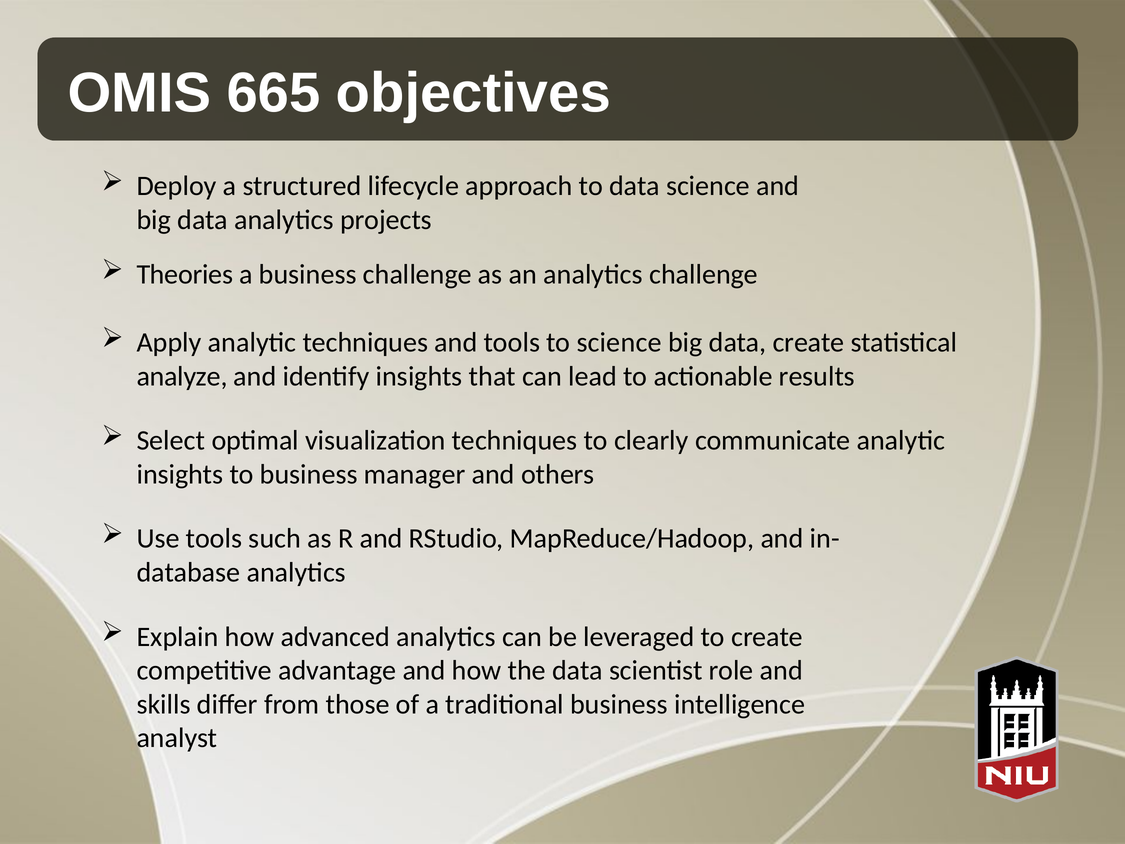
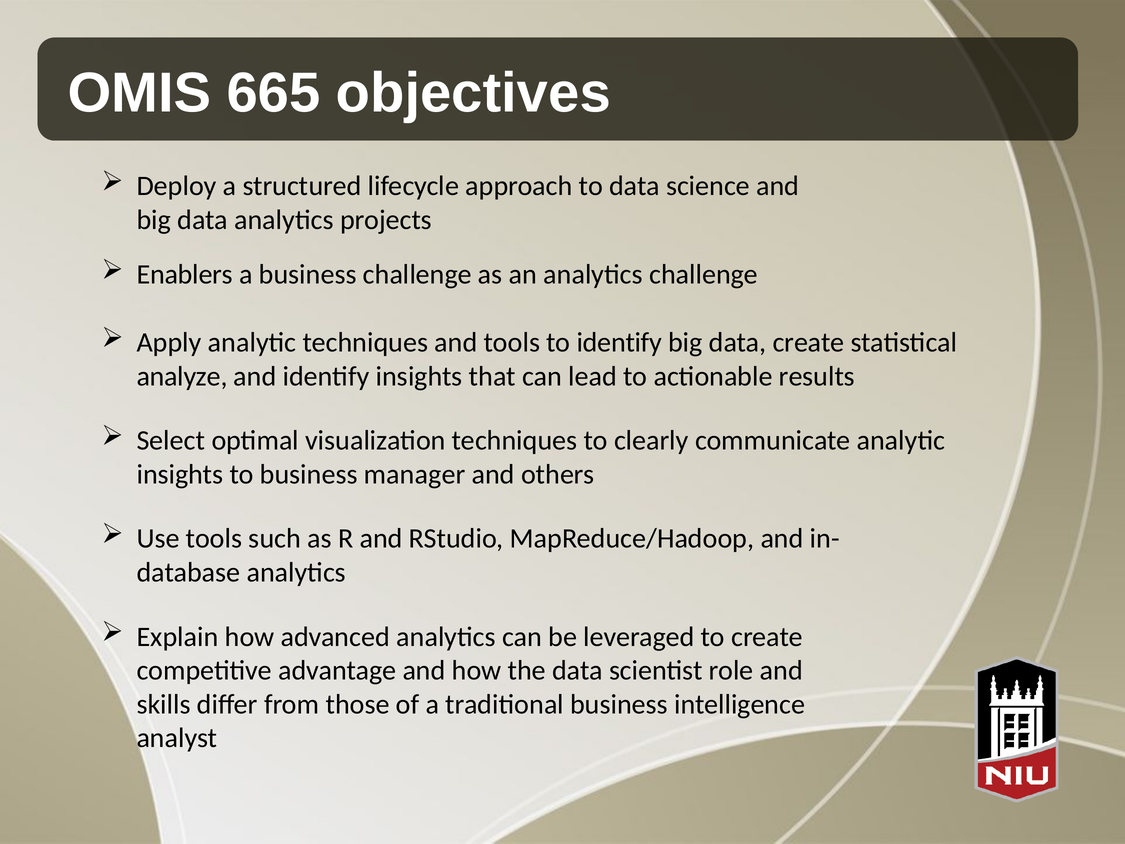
Theories: Theories -> Enablers (185, 274)
to science: science -> identify (619, 342)
